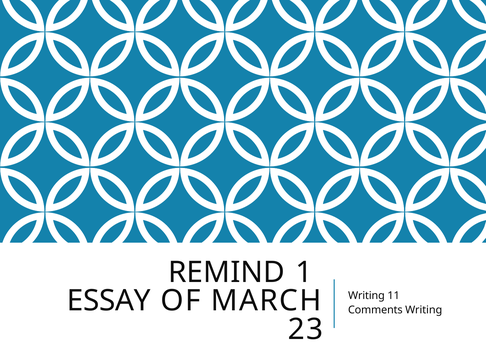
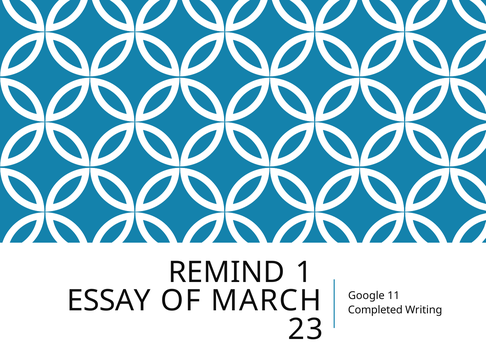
Writing: Writing -> Google (366, 296)
Comments: Comments -> Completed (375, 310)
